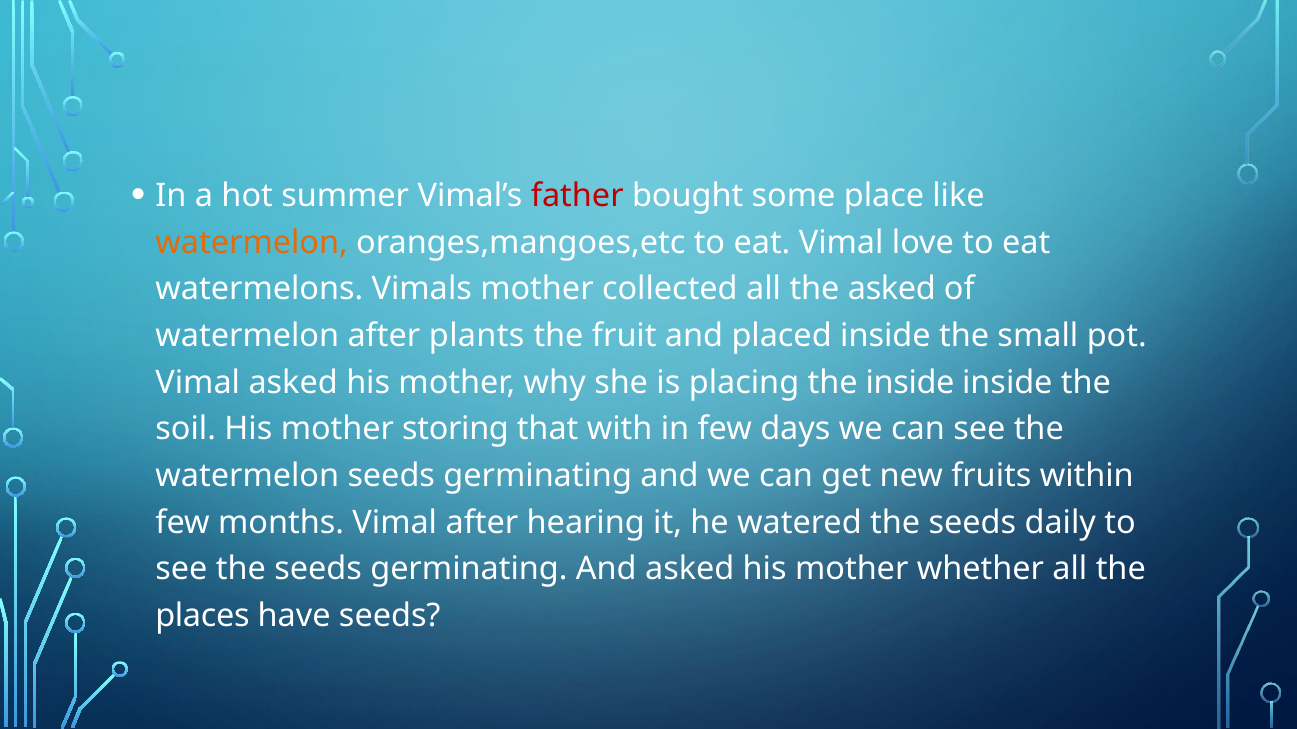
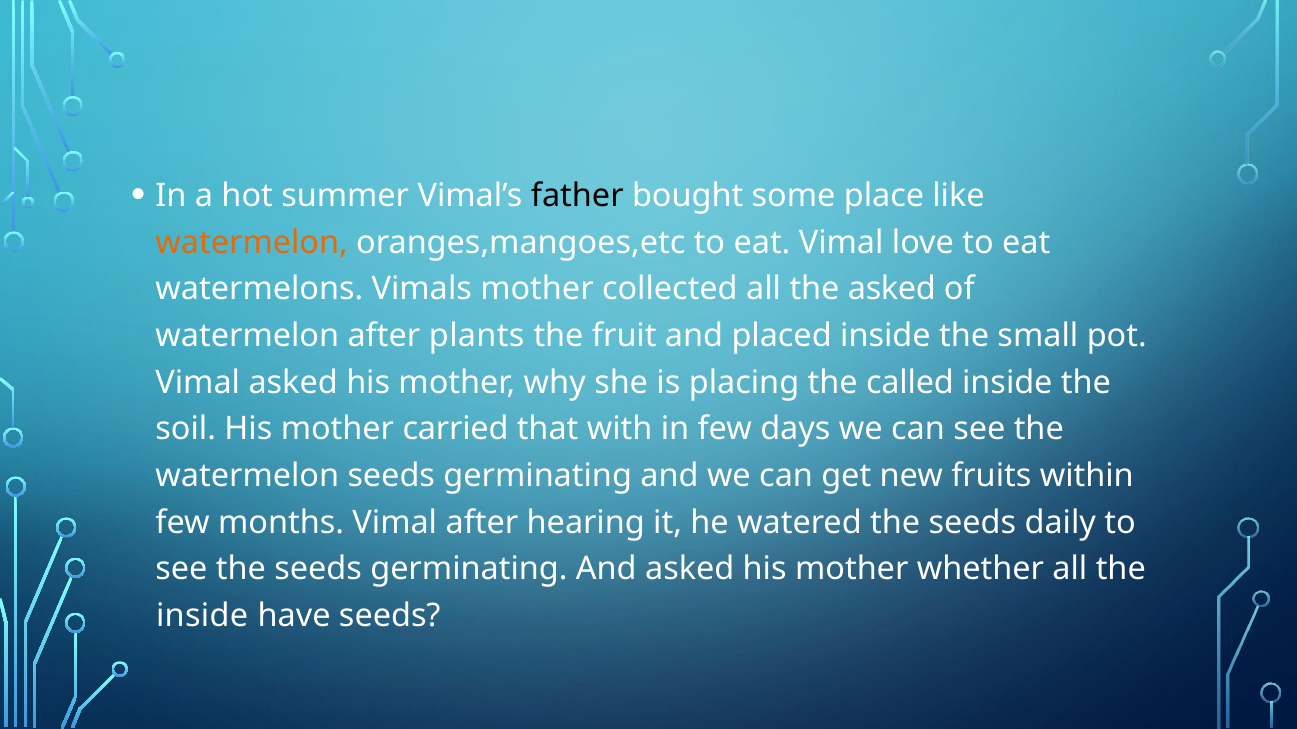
father colour: red -> black (577, 196)
the inside: inside -> called (910, 383)
storing: storing -> carried (456, 430)
places: places -> inside (202, 616)
